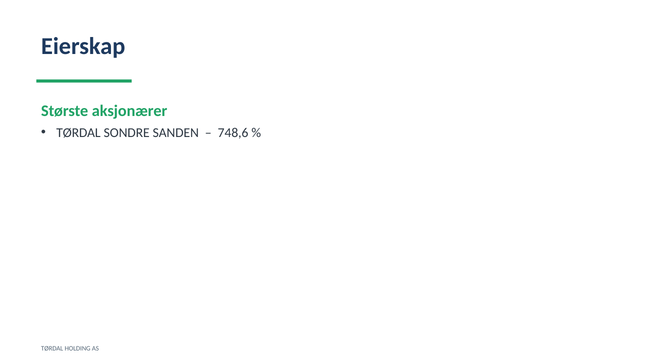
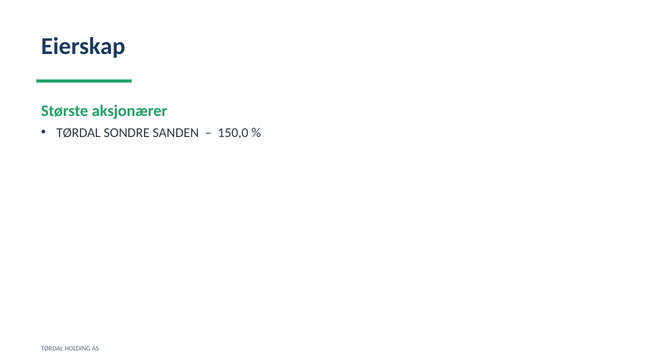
748,6: 748,6 -> 150,0 (233, 133)
